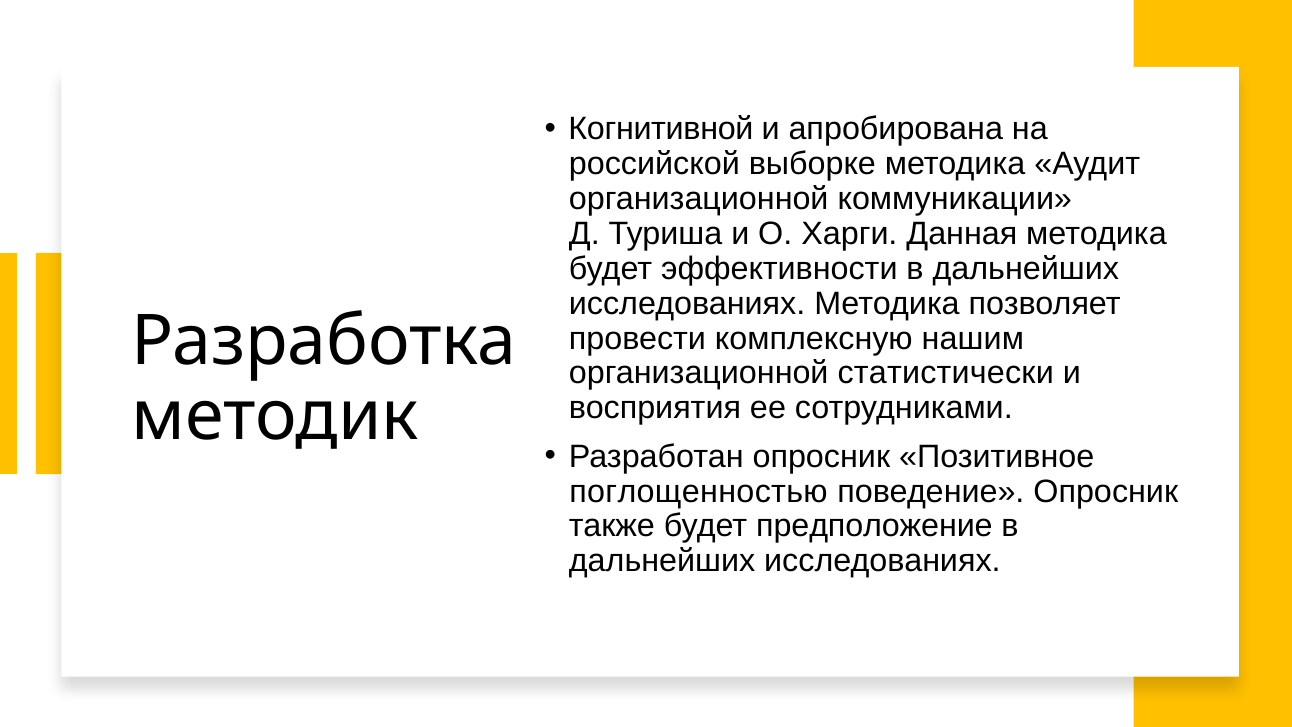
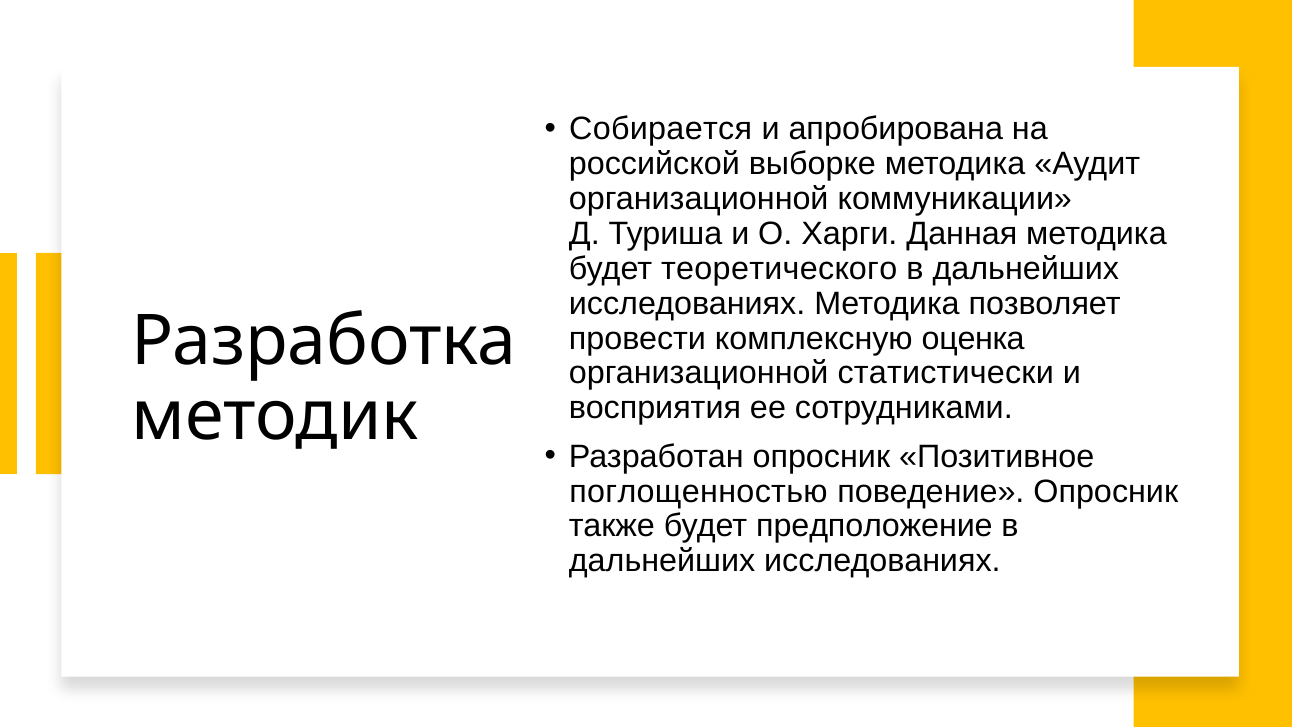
Когнитивной: Когнитивной -> Собирается (661, 129)
эффективности: эффективности -> теоретического (779, 269)
нашим: нашим -> оценка (973, 338)
